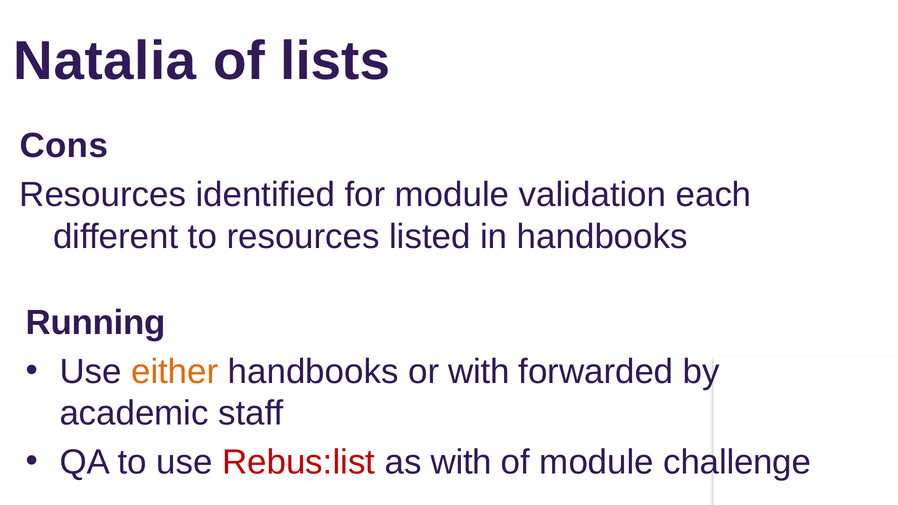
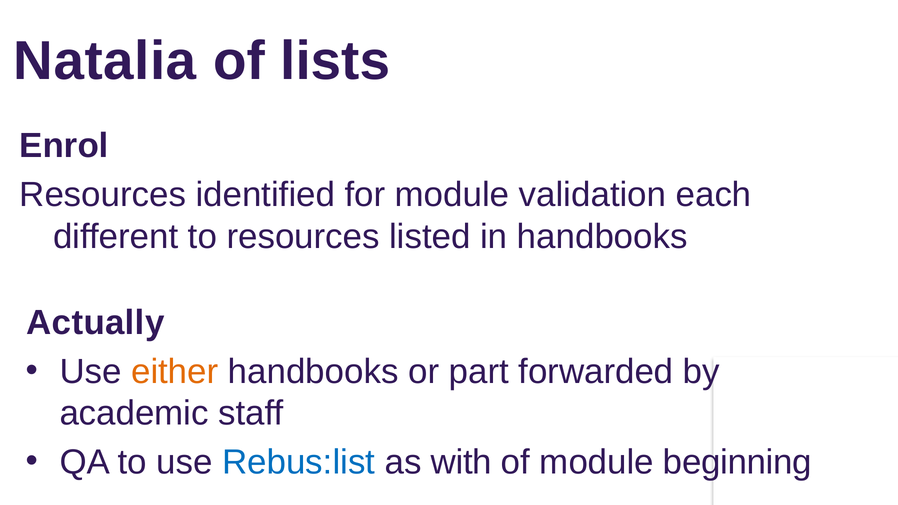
Cons: Cons -> Enrol (64, 146)
Running: Running -> Actually (95, 323)
or with: with -> part (479, 372)
Rebus:list colour: red -> blue (299, 462)
challenge: challenge -> beginning (737, 462)
